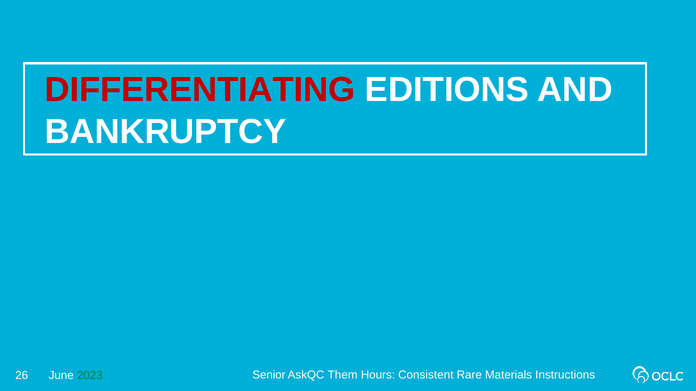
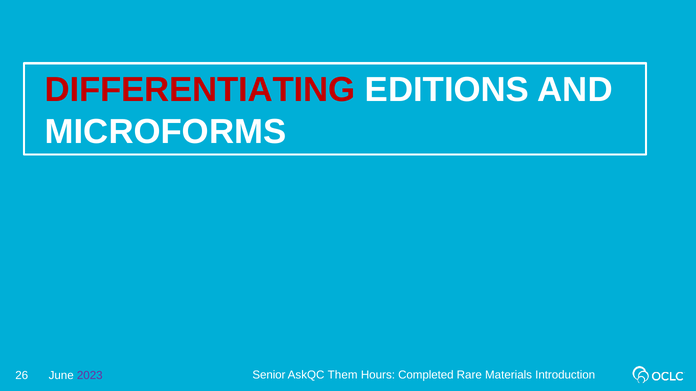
BANKRUPTCY: BANKRUPTCY -> MICROFORMS (166, 132)
Consistent: Consistent -> Completed (426, 375)
Instructions: Instructions -> Introduction (565, 375)
2023 colour: green -> purple (90, 376)
